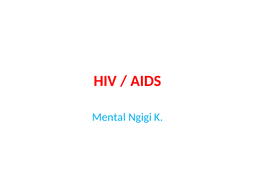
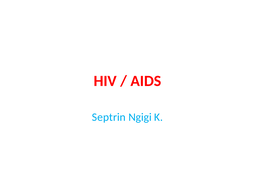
Mental: Mental -> Septrin (109, 117)
